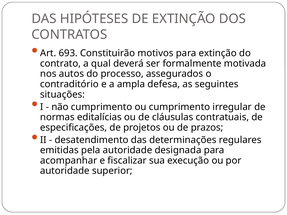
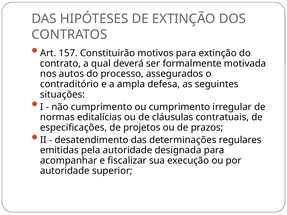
693: 693 -> 157 (68, 53)
